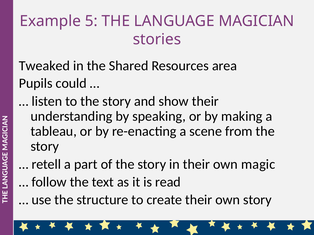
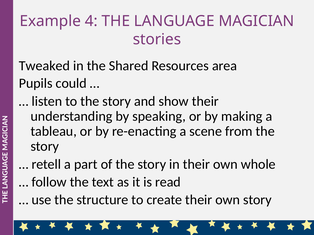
5: 5 -> 4 (91, 21)
magic: magic -> whole (258, 165)
